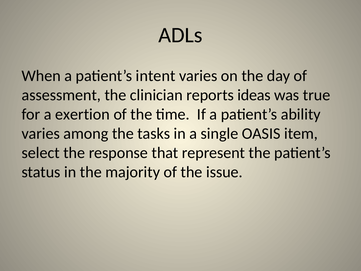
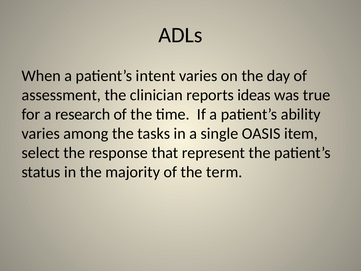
exertion: exertion -> research (83, 114)
issue: issue -> term (224, 172)
